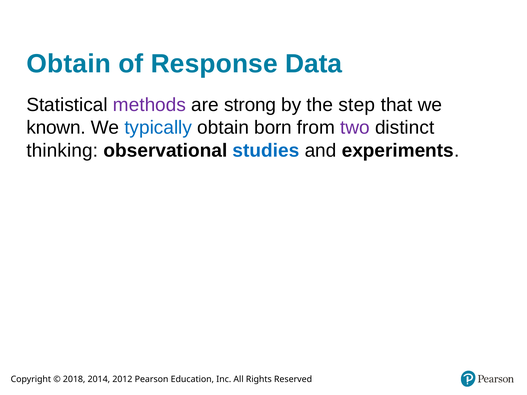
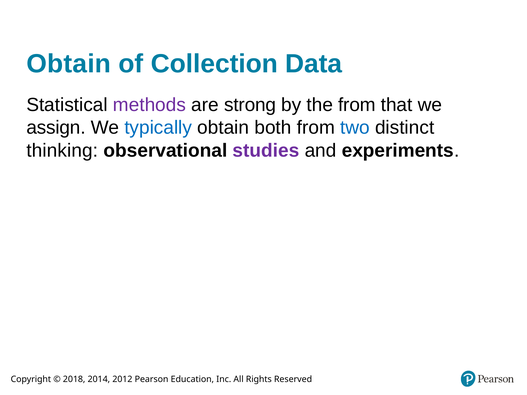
Response: Response -> Collection (214, 64)
the step: step -> from (357, 105)
known: known -> assign (56, 128)
born: born -> both (273, 128)
two colour: purple -> blue (355, 128)
studies colour: blue -> purple (266, 151)
